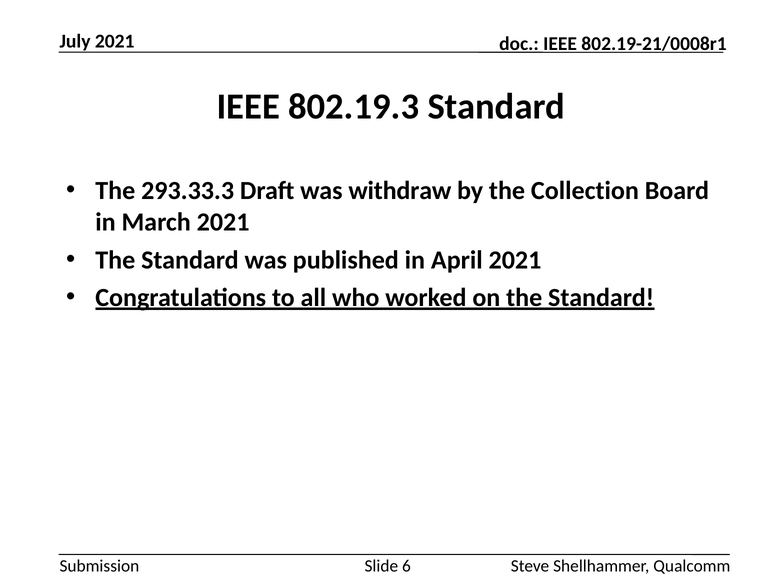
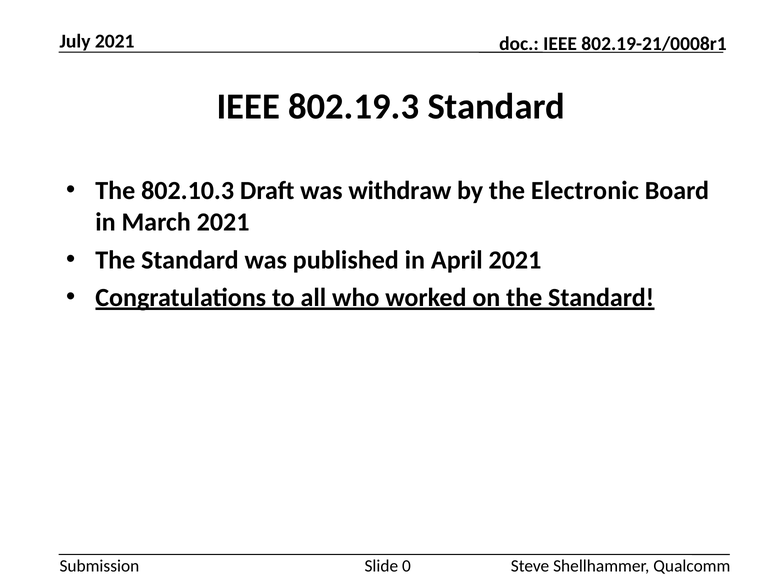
293.33.3: 293.33.3 -> 802.10.3 (188, 191)
Collection: Collection -> Electronic (585, 191)
6: 6 -> 0 (406, 565)
